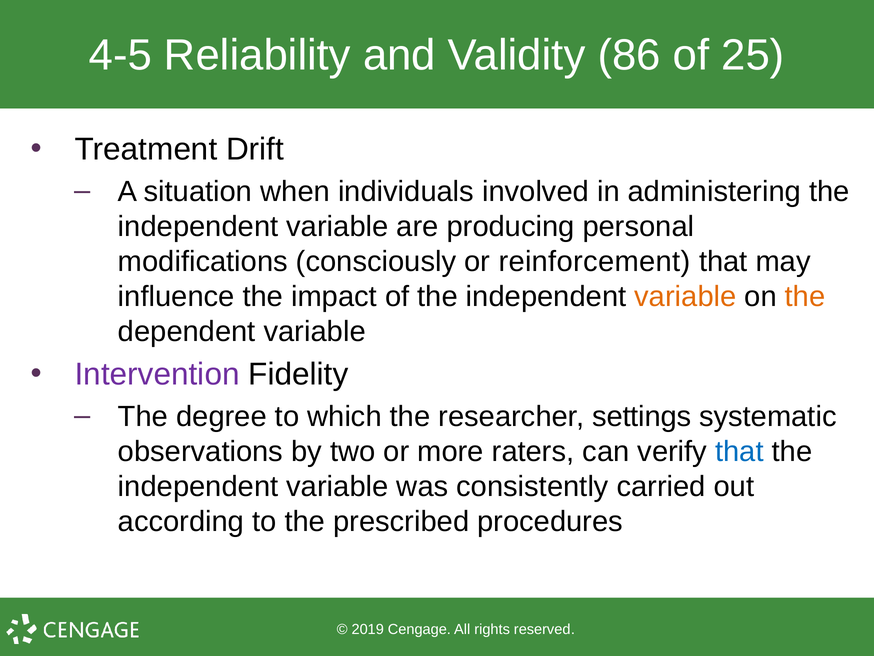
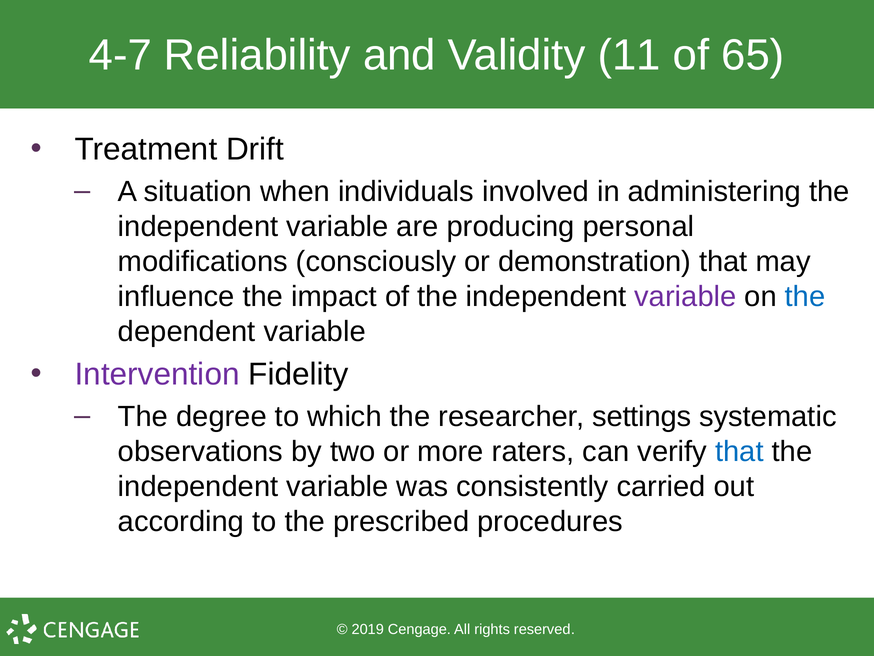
4-5: 4-5 -> 4-7 (120, 55)
86: 86 -> 11 (629, 55)
25: 25 -> 65 (753, 55)
reinforcement: reinforcement -> demonstration (595, 261)
variable colour: orange -> purple (685, 296)
the colour: orange -> blue (805, 296)
